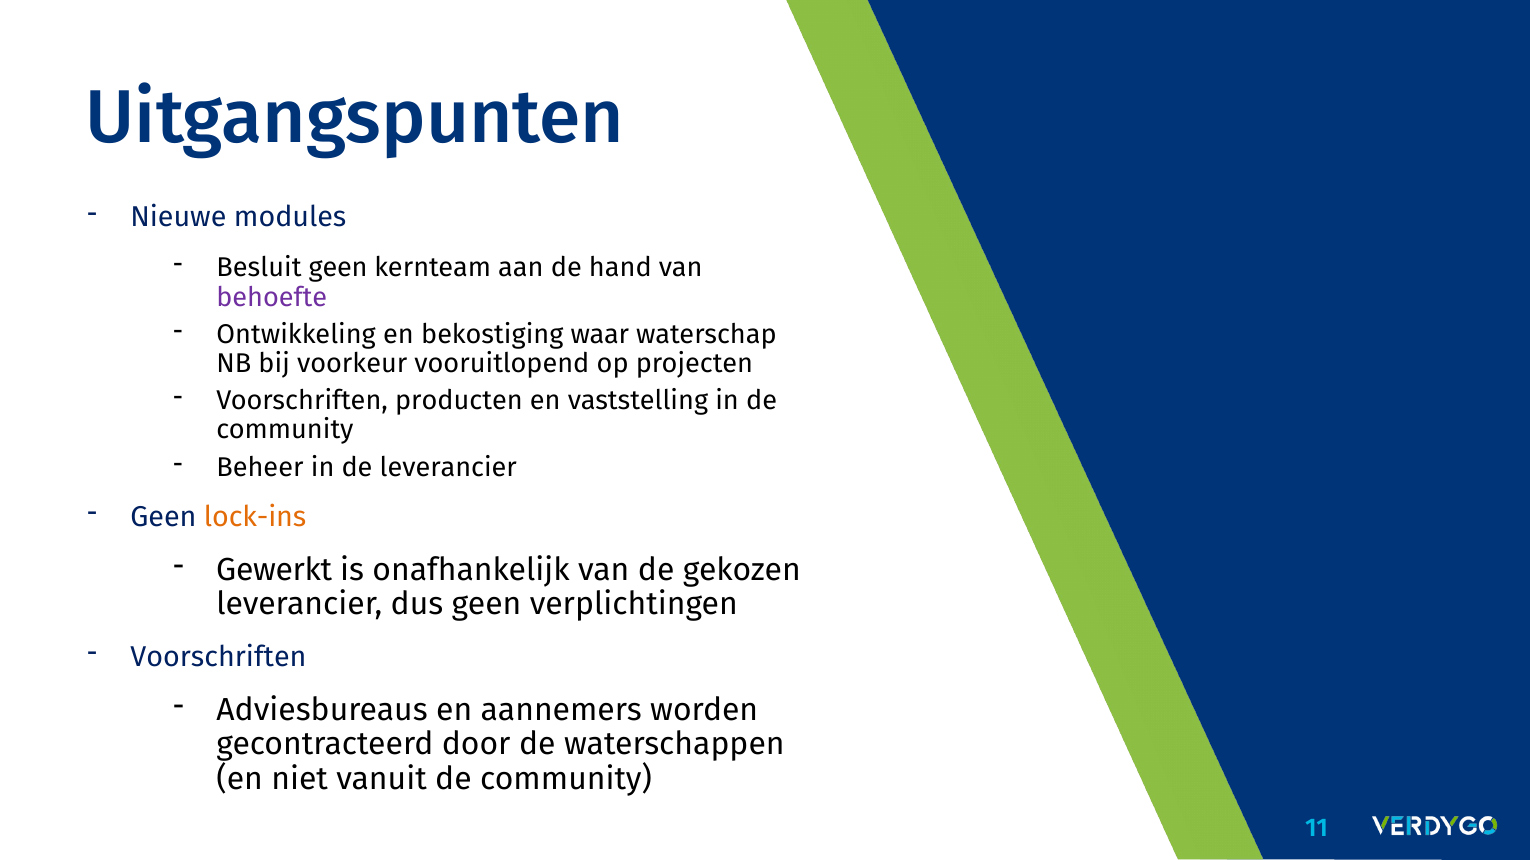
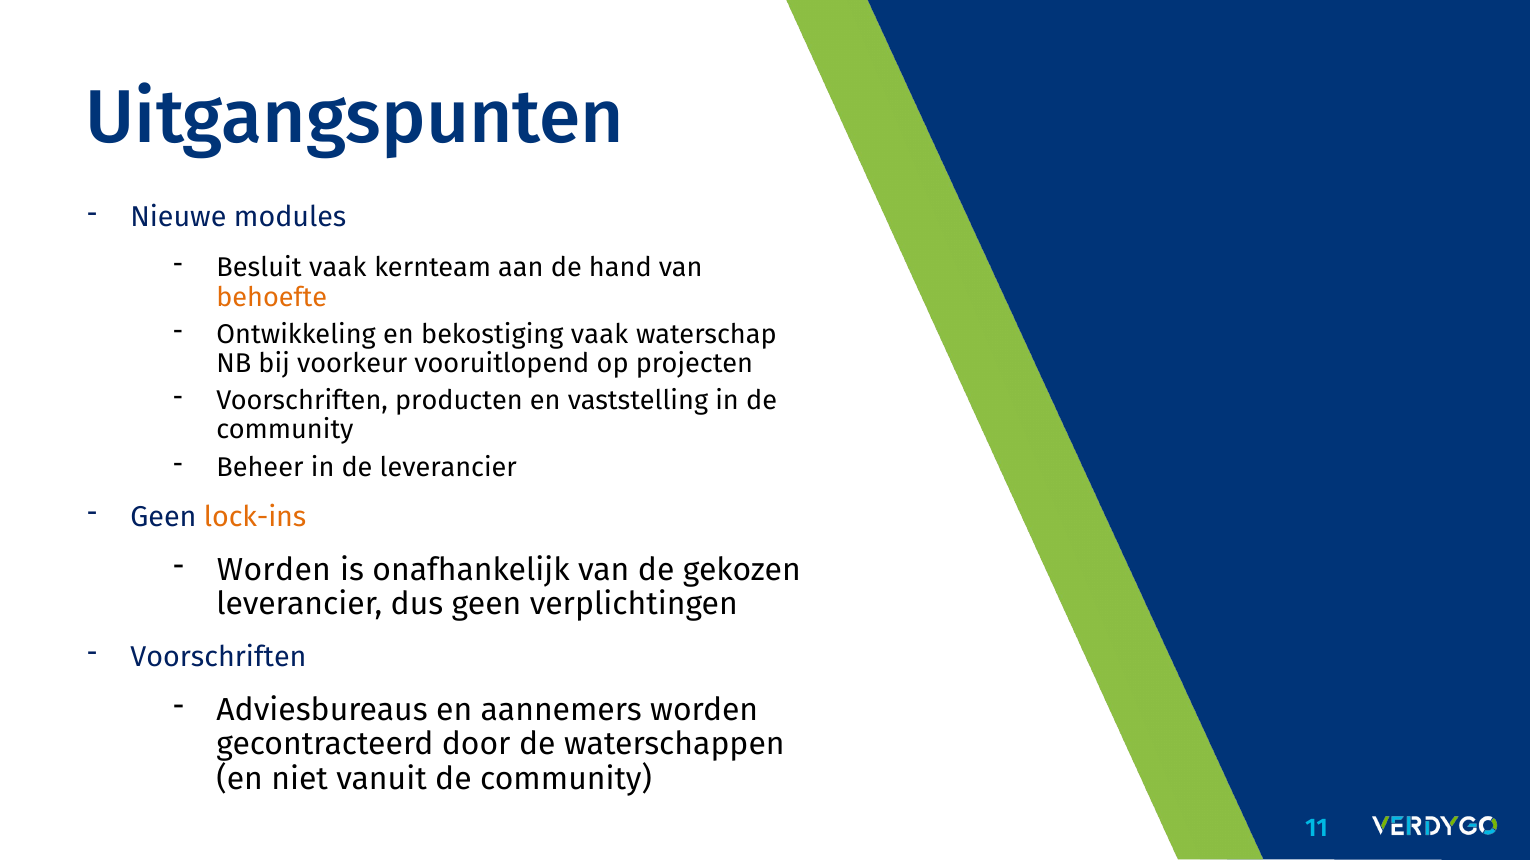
Besluit geen: geen -> vaak (338, 268)
behoefte colour: purple -> orange (272, 297)
bekostiging waar: waar -> vaak (600, 335)
Gewerkt: Gewerkt -> Worden (274, 570)
